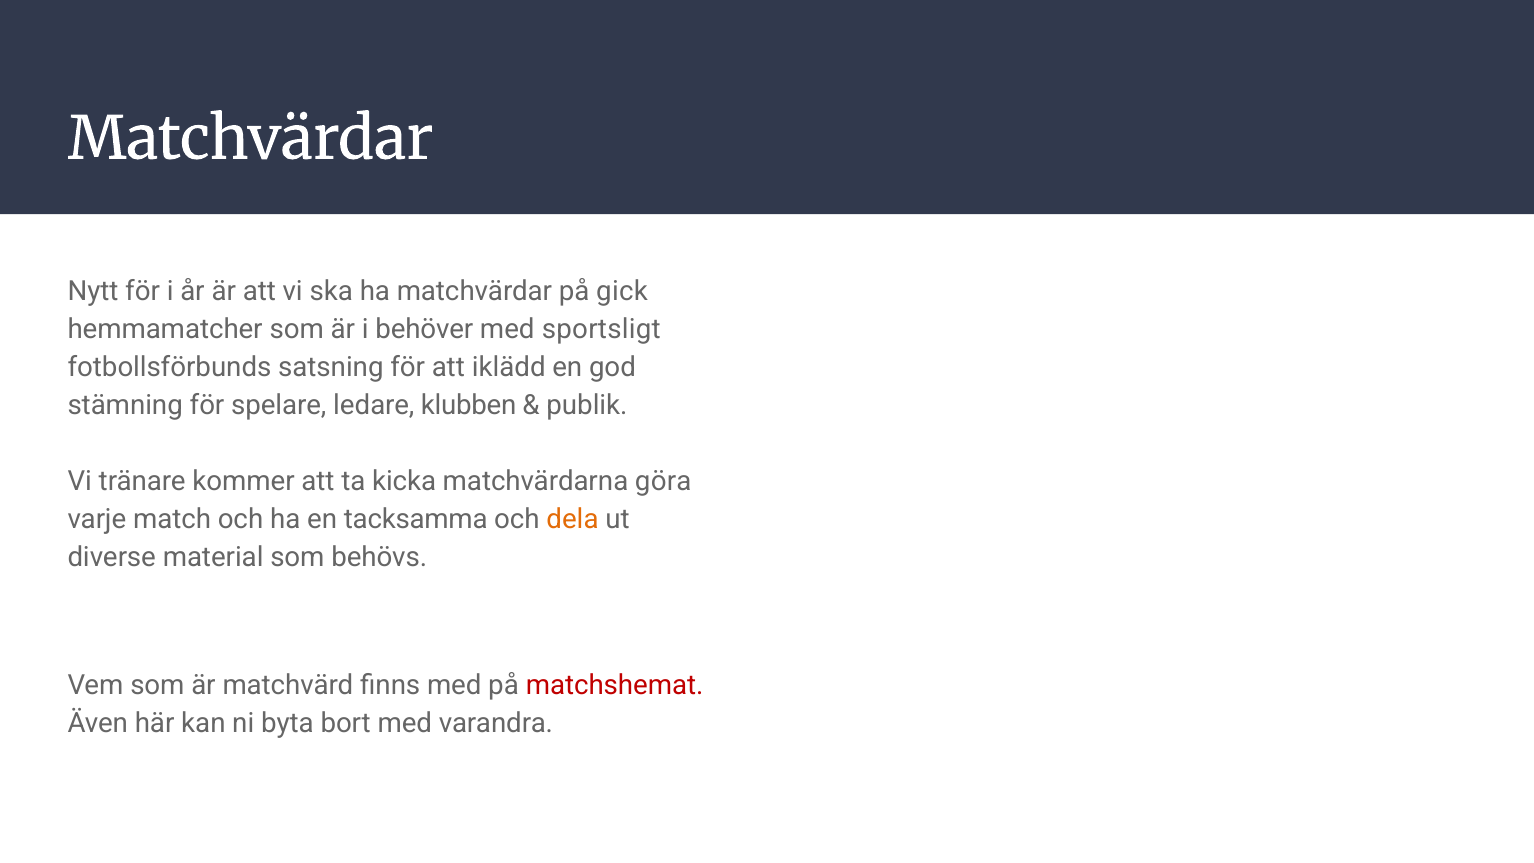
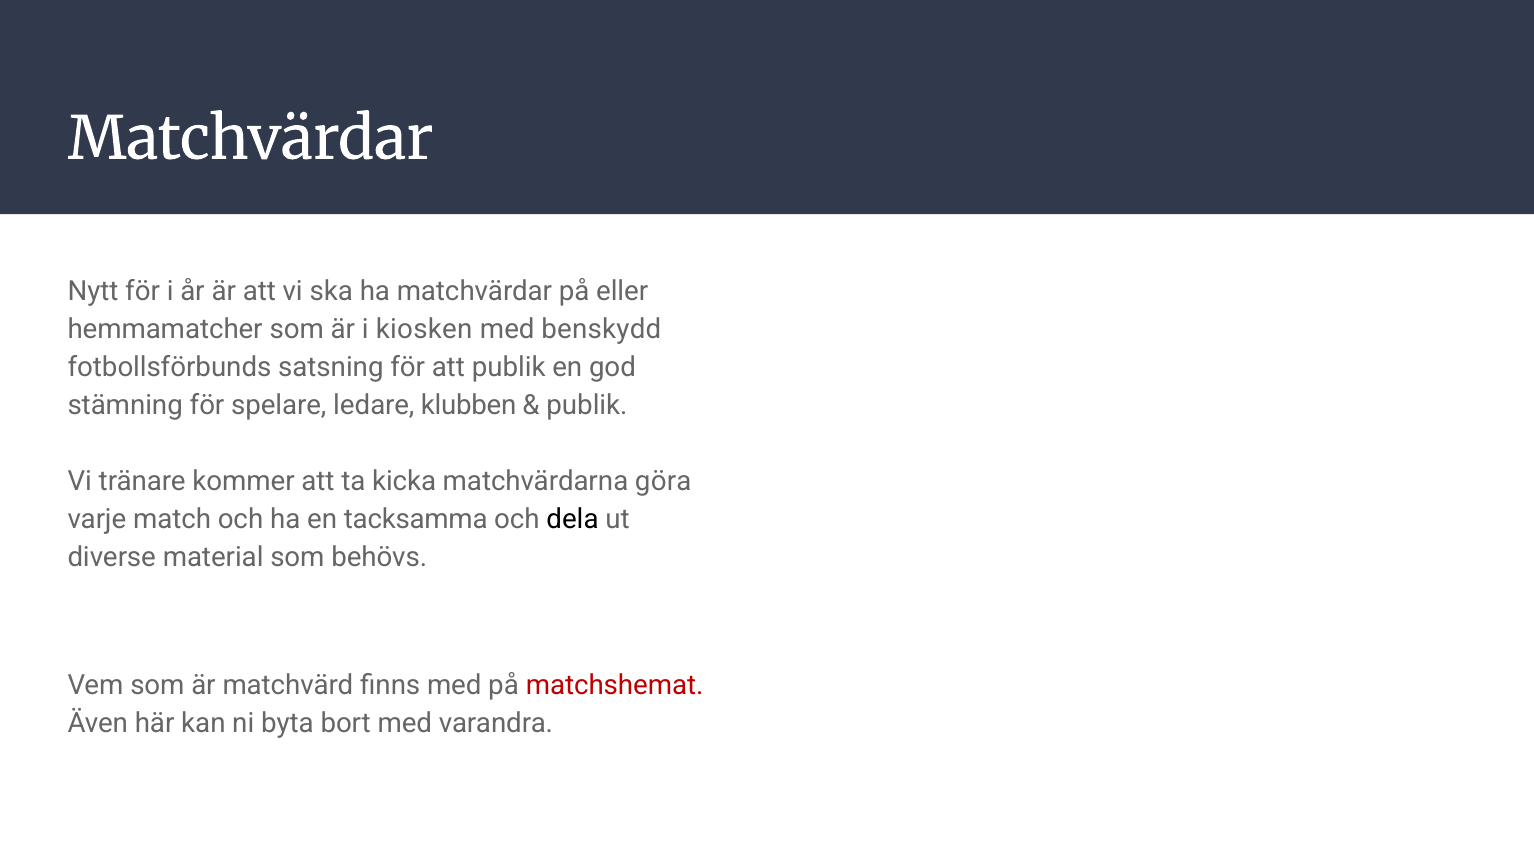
gick: gick -> eller (622, 291)
behöver: behöver -> kiosken (424, 329)
sportsligt: sportsligt -> benskydd (601, 329)
att iklädd: iklädd -> publik (509, 367)
dela colour: orange -> black (572, 520)
